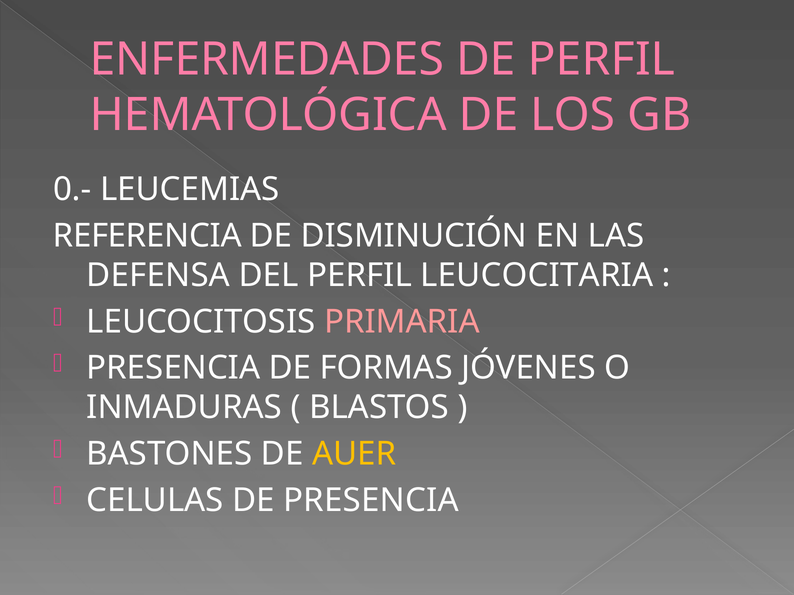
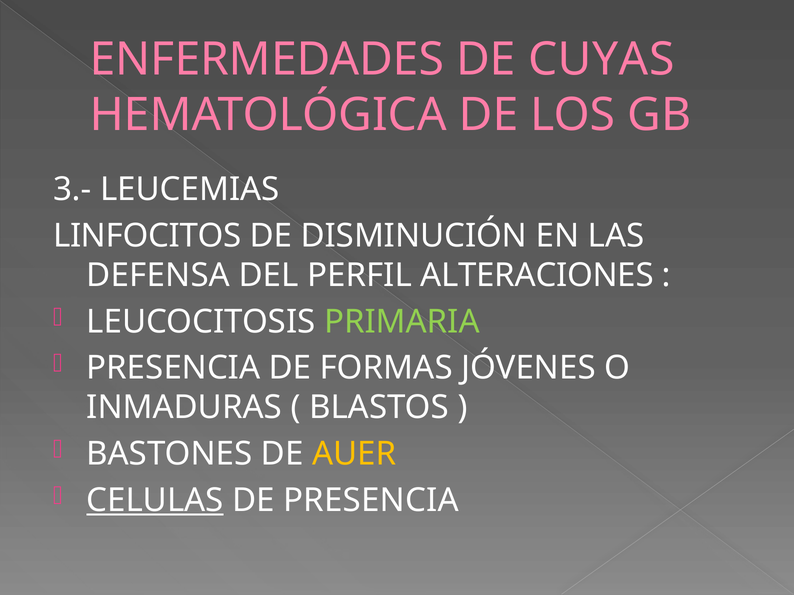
DE PERFIL: PERFIL -> CUYAS (601, 59)
0.-: 0.- -> 3.- (72, 190)
REFERENCIA: REFERENCIA -> LINFOCITOS (147, 236)
LEUCOCITARIA: LEUCOCITARIA -> ALTERACIONES (537, 276)
PRIMARIA colour: pink -> light green (402, 322)
CELULAS underline: none -> present (155, 501)
